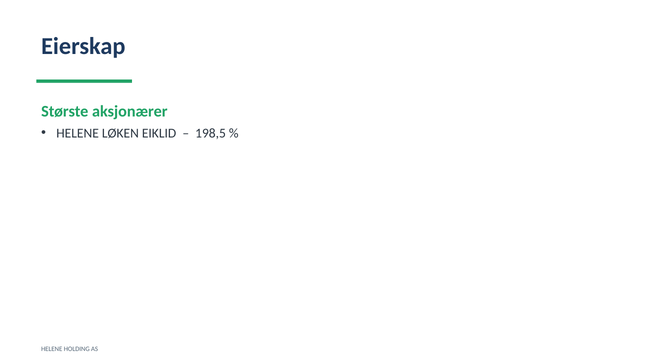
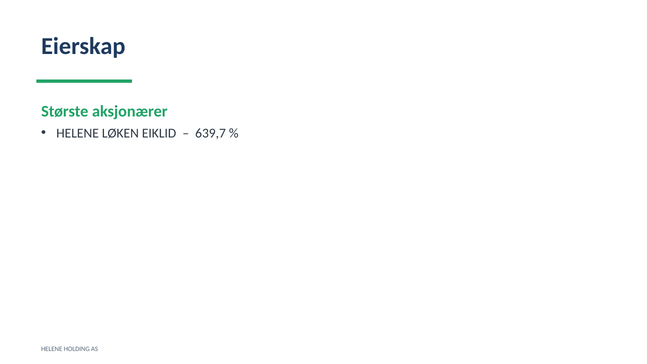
198,5: 198,5 -> 639,7 (211, 133)
